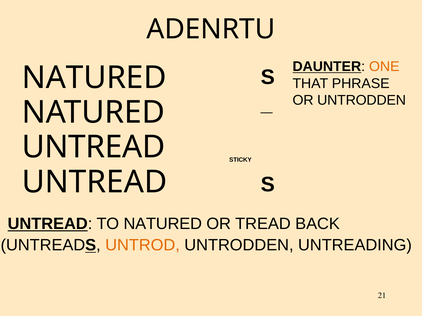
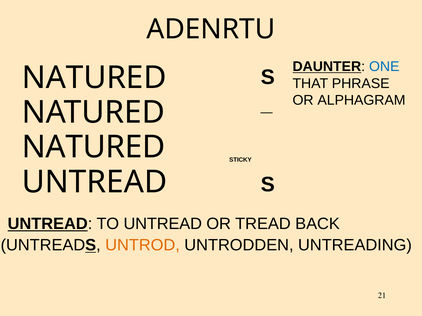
ONE colour: orange -> blue (384, 67)
OR UNTRODDEN: UNTRODDEN -> ALPHAGRAM (361, 100)
UNTREAD: UNTREAD -> NATURED (94, 147)
TO NATURED: NATURED -> UNTREAD (163, 224)
